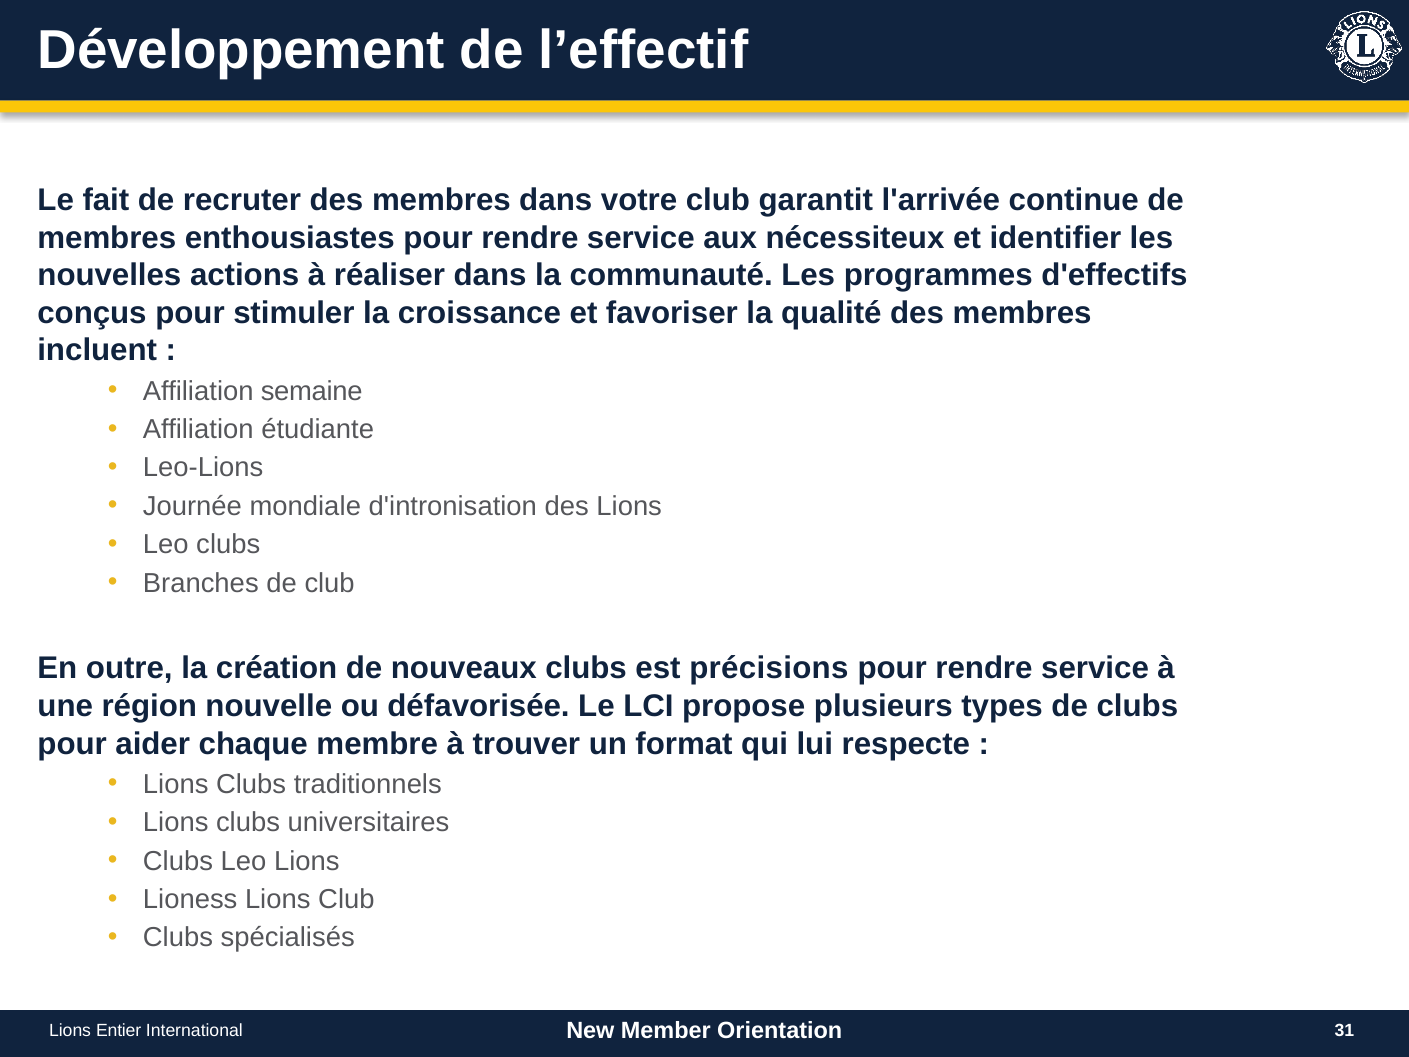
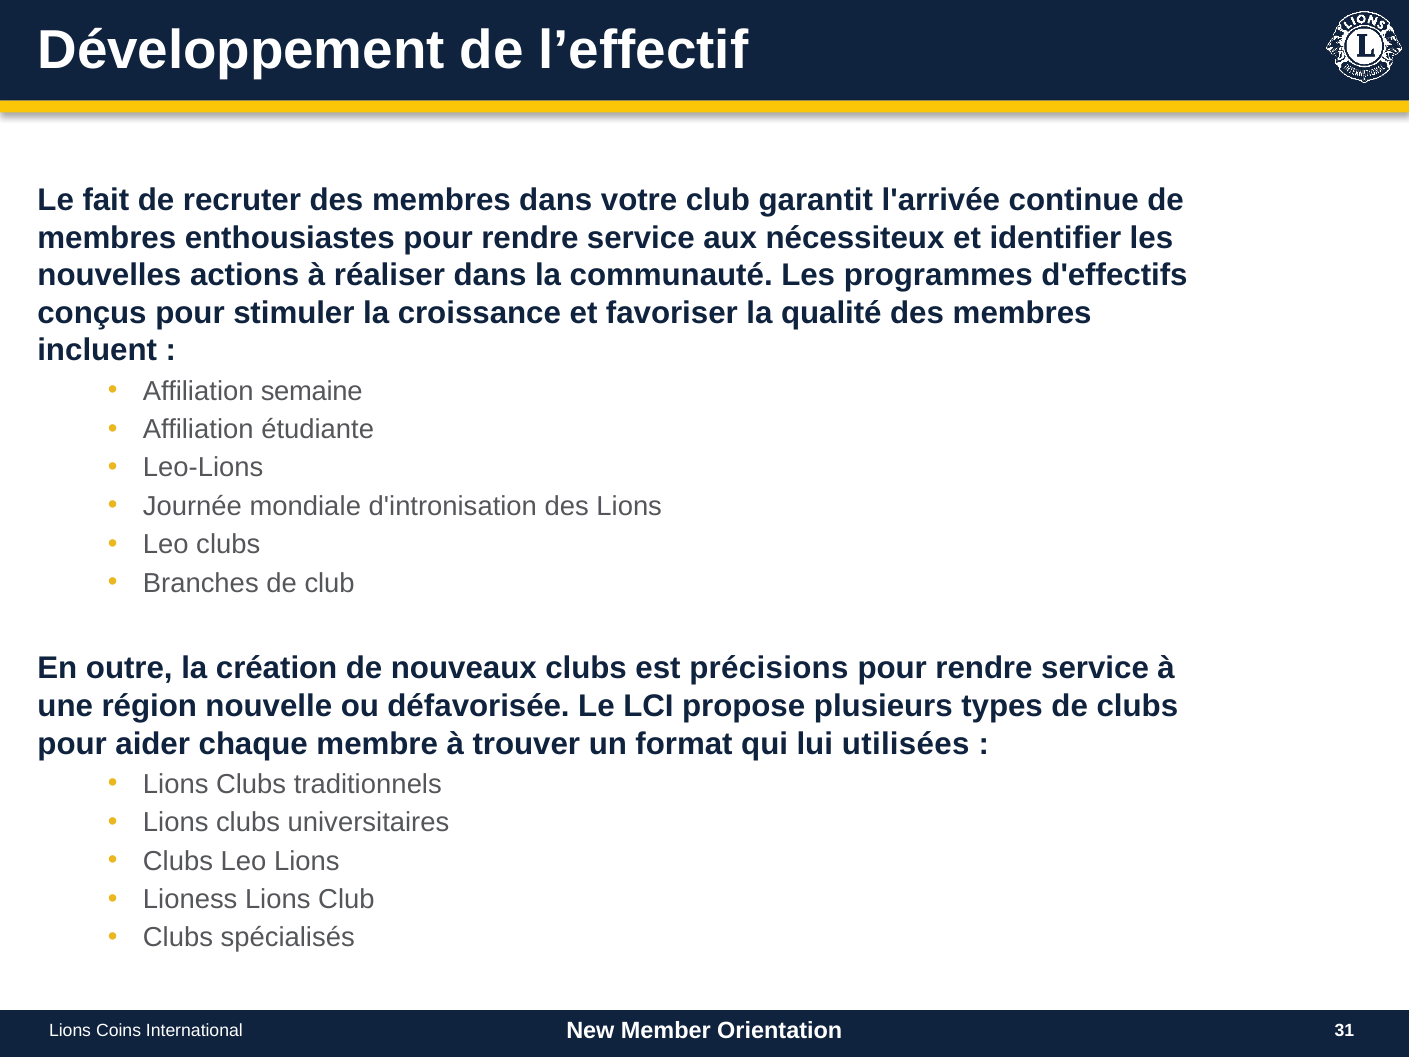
respecte: respecte -> utilisées (906, 744)
Entier: Entier -> Coins (119, 1030)
